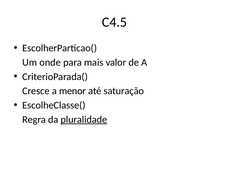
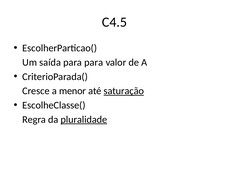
onde: onde -> saída (50, 62)
para mais: mais -> para (94, 62)
saturação underline: none -> present (124, 91)
